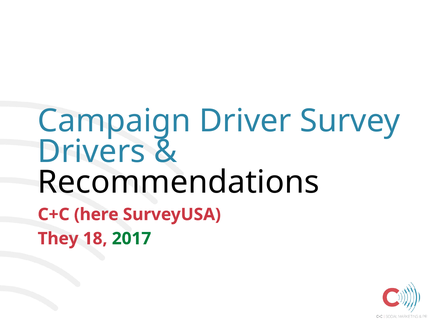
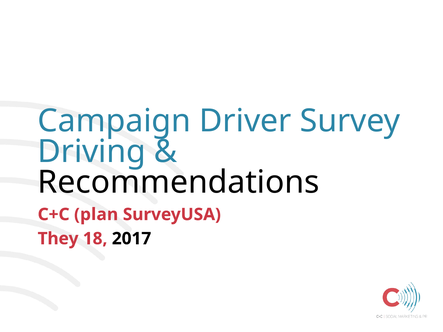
Drivers: Drivers -> Driving (92, 152)
here: here -> plan (96, 215)
2017 colour: green -> black (132, 239)
